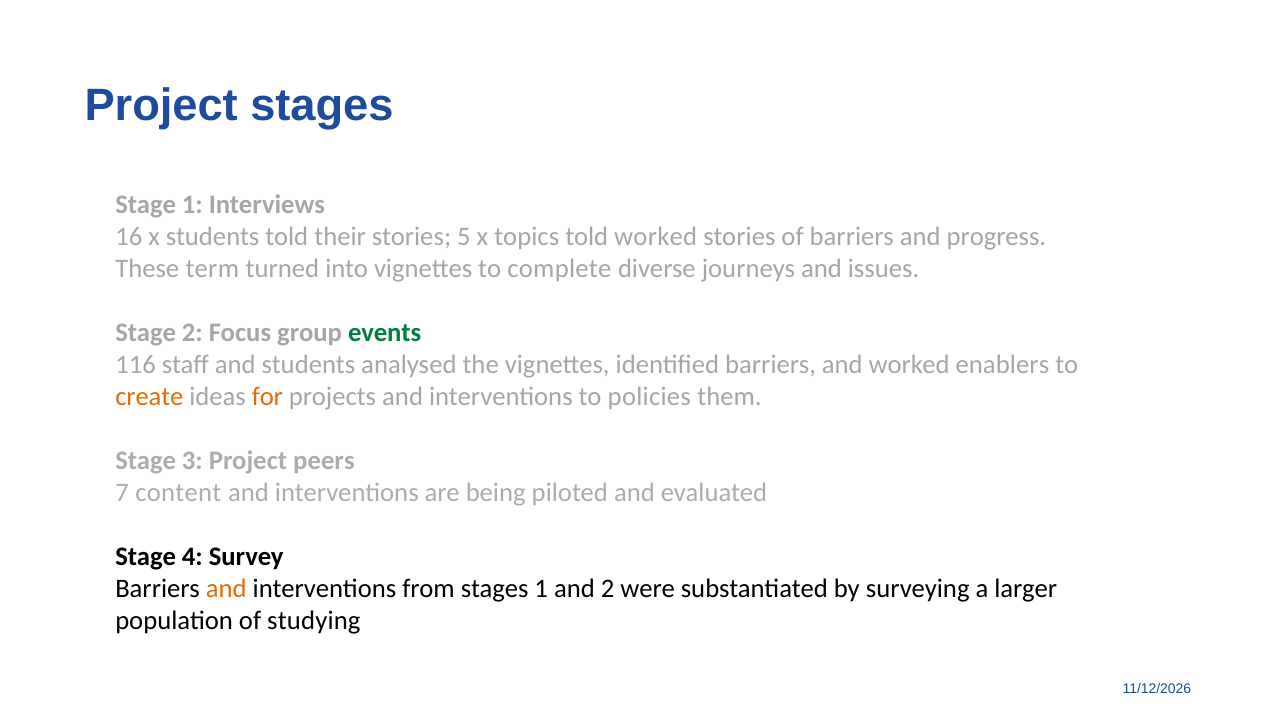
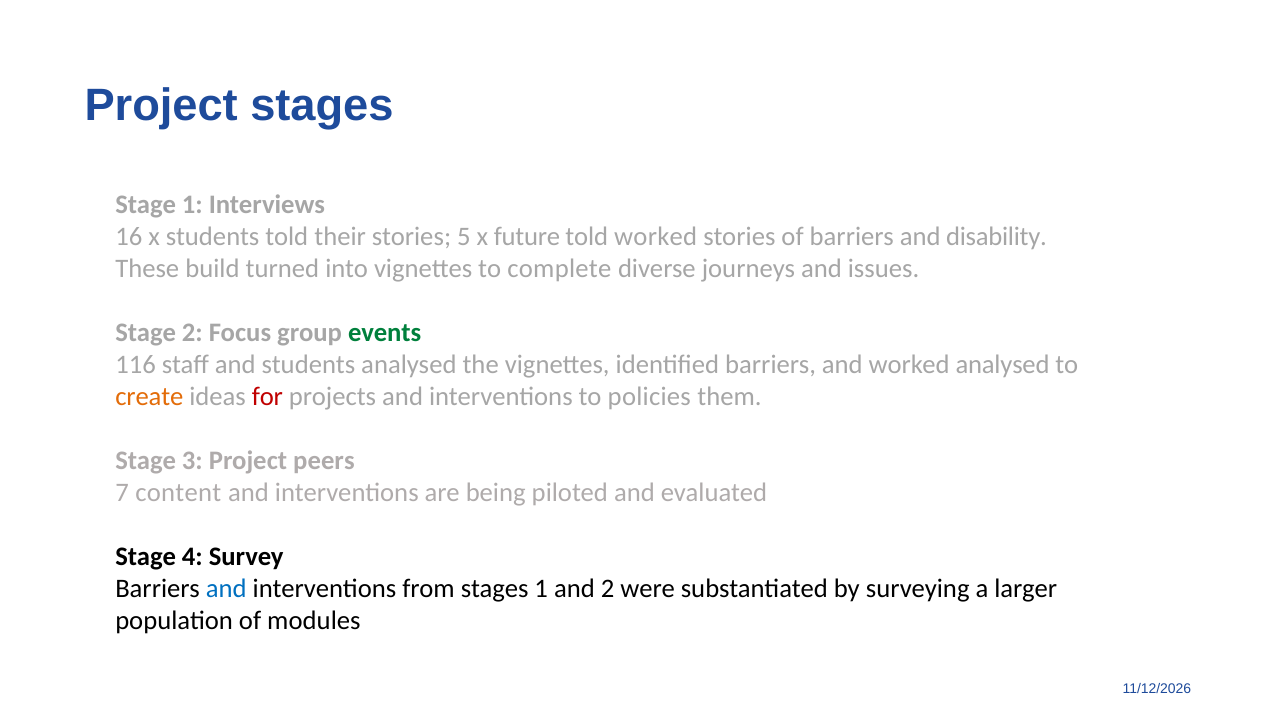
topics: topics -> future (527, 236)
progress: progress -> disability (996, 236)
term: term -> build (212, 268)
worked enablers: enablers -> analysed (1003, 364)
for colour: orange -> red (267, 396)
and colour: orange -> blue (226, 588)
studying: studying -> modules (314, 620)
